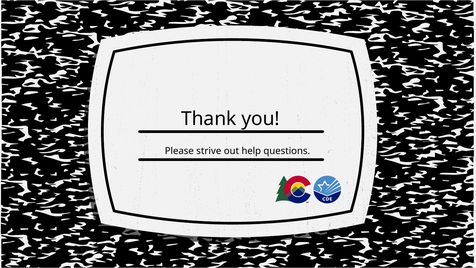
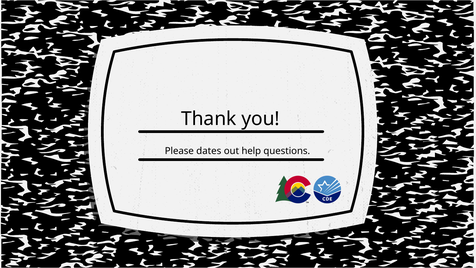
strive: strive -> dates (209, 151)
